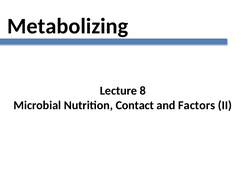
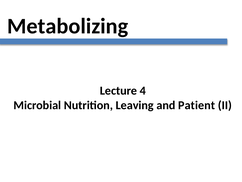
8: 8 -> 4 (143, 90)
Contact: Contact -> Leaving (135, 105)
Factors: Factors -> Patient (197, 105)
